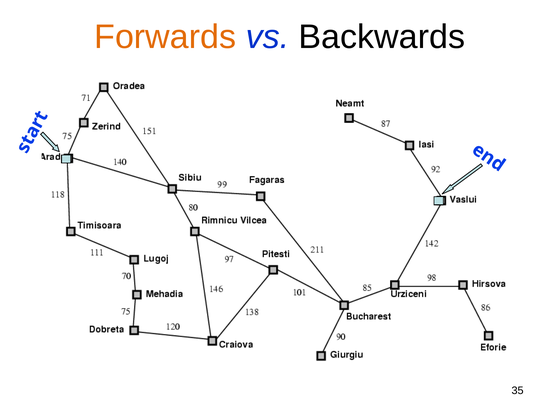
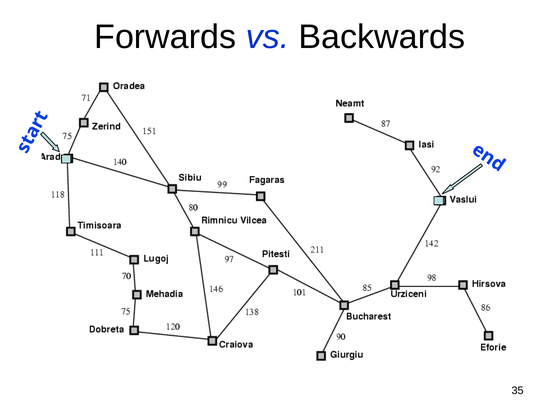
Forwards colour: orange -> black (165, 37)
